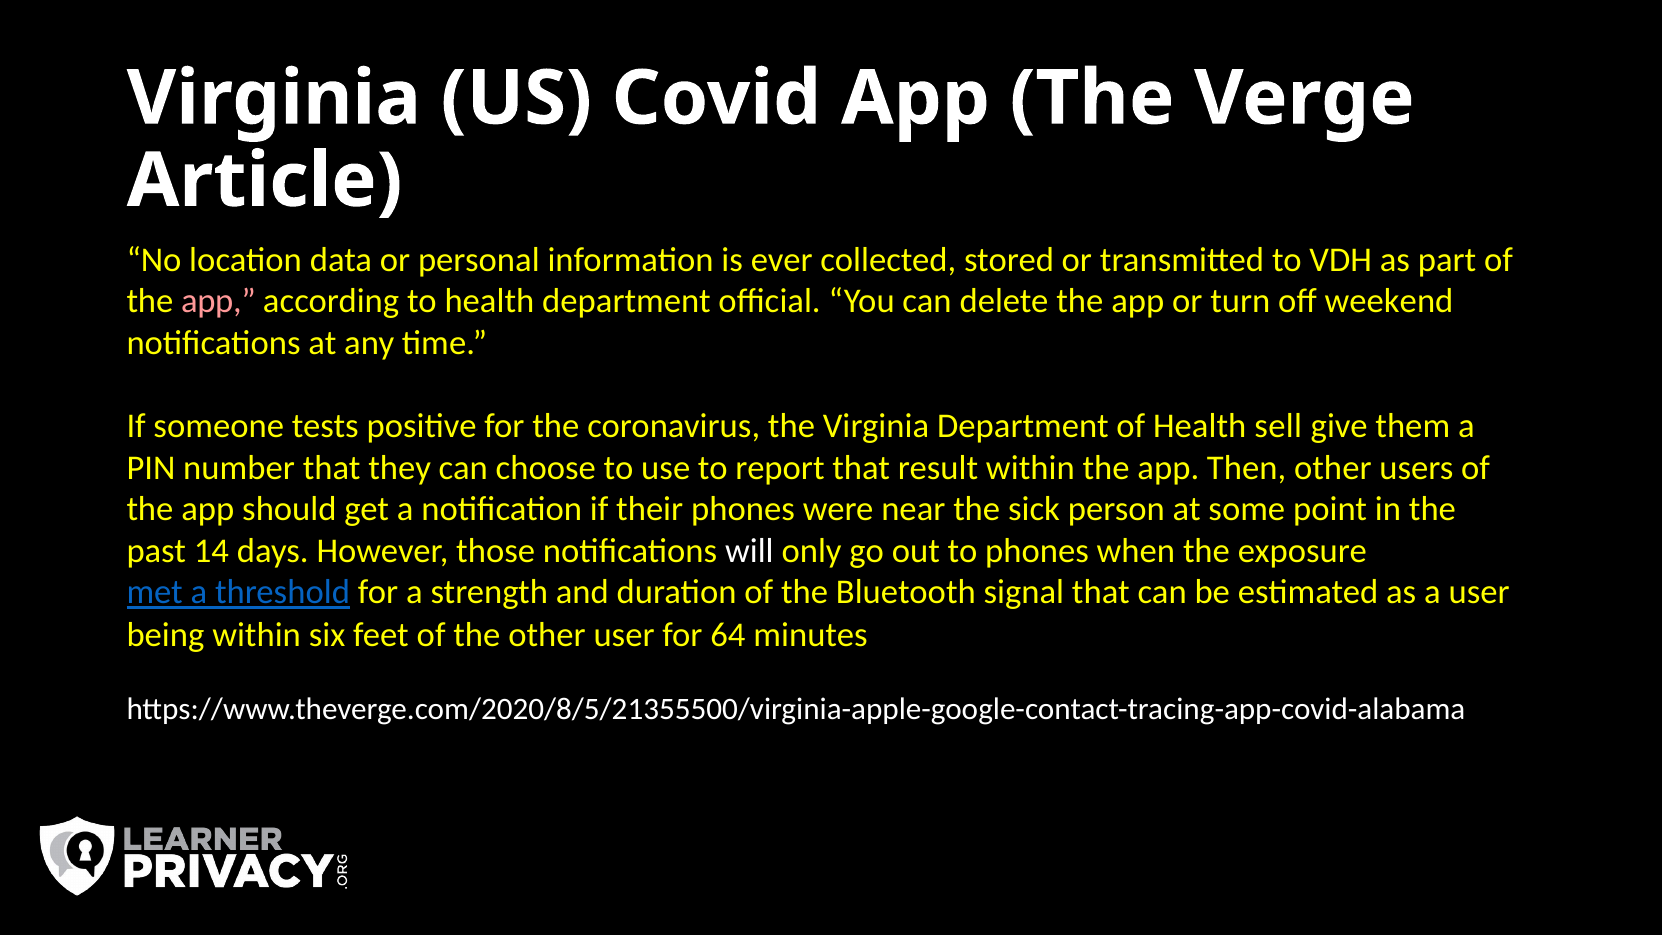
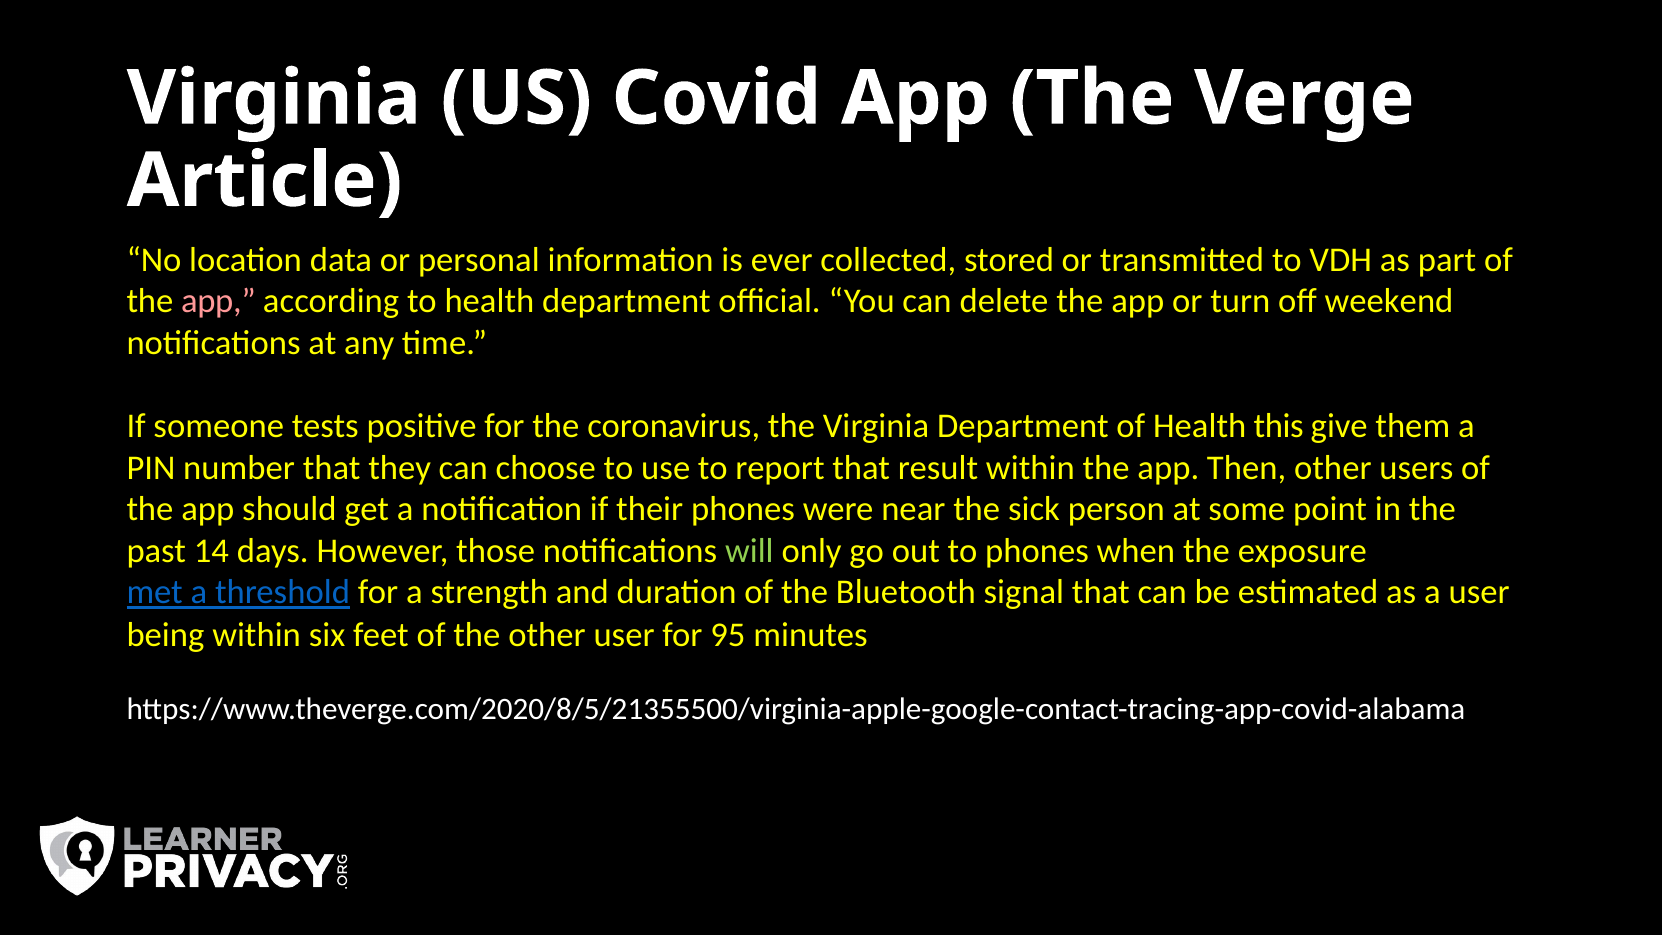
sell: sell -> this (1279, 426)
will colour: white -> light green (749, 551)
64: 64 -> 95 (728, 635)
